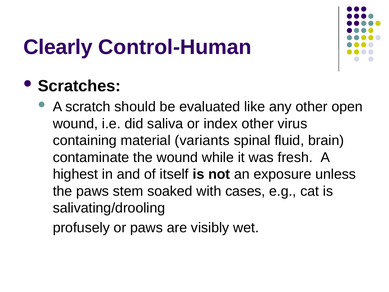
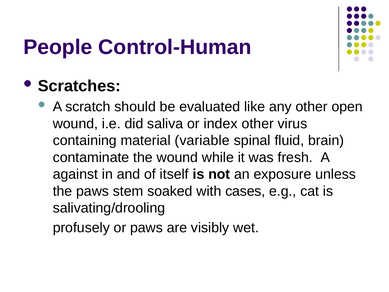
Clearly: Clearly -> People (58, 47)
variants: variants -> variable (202, 140)
highest: highest -> against (75, 174)
